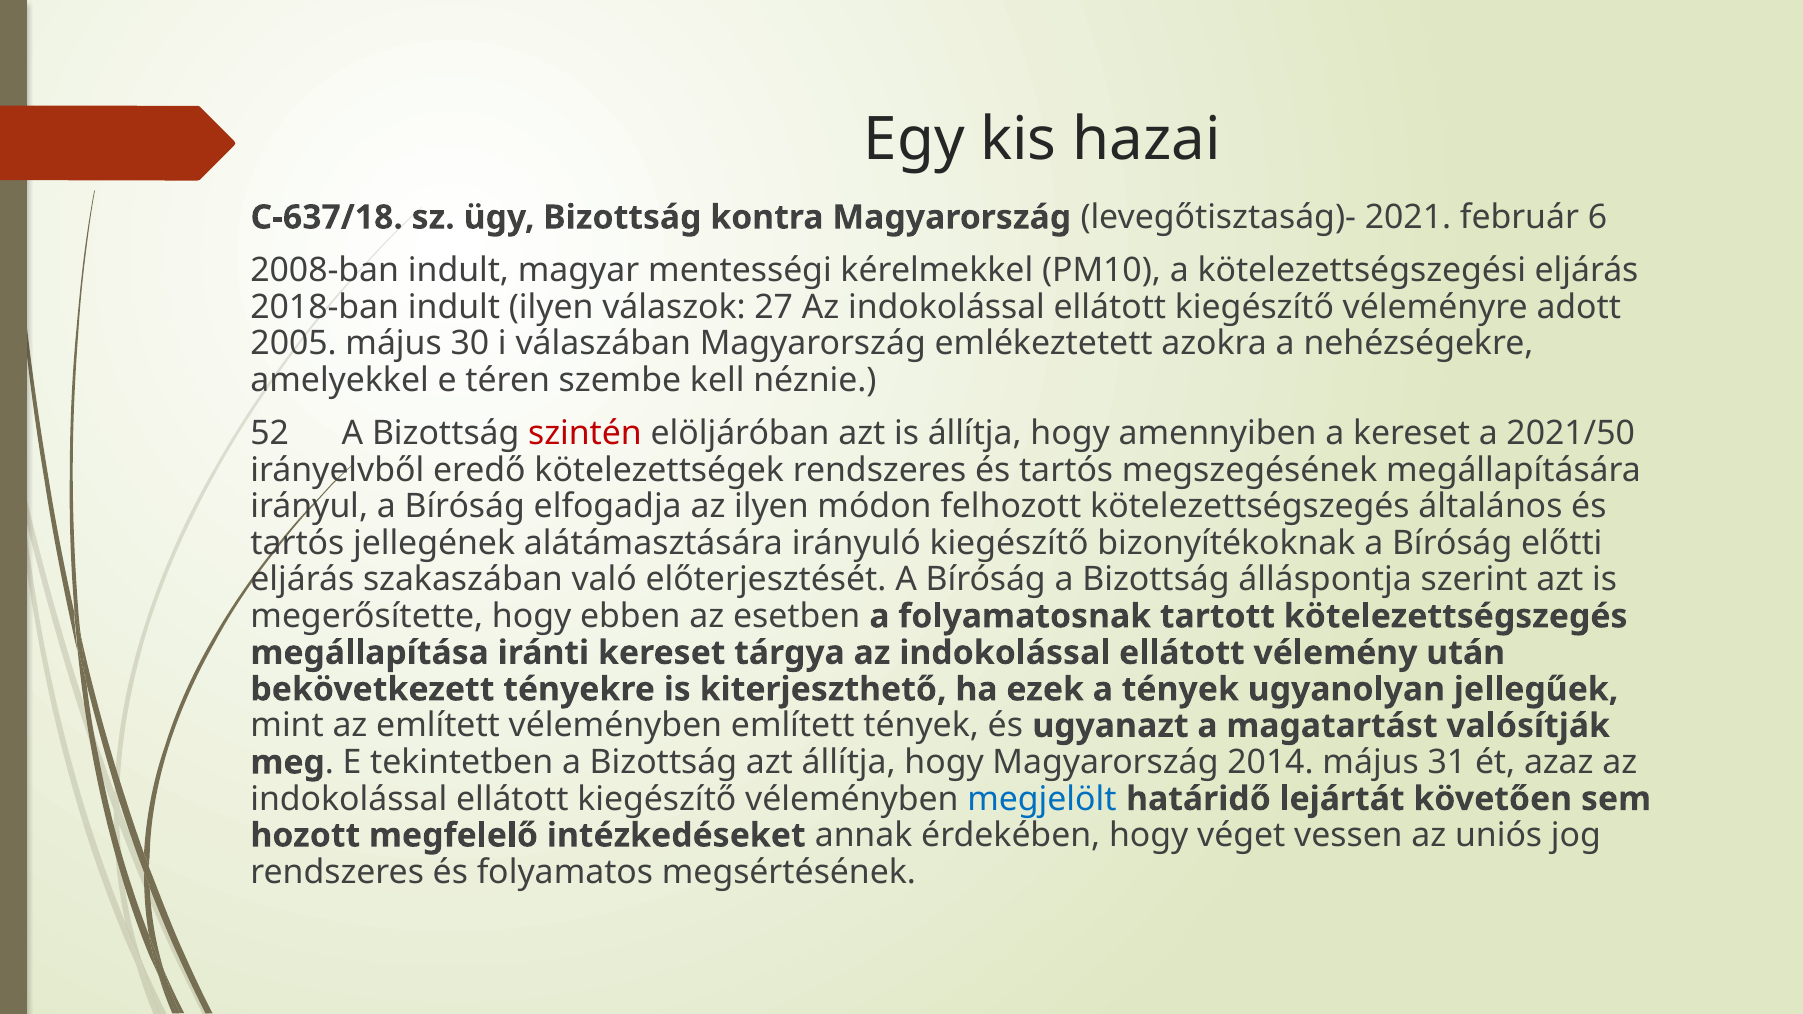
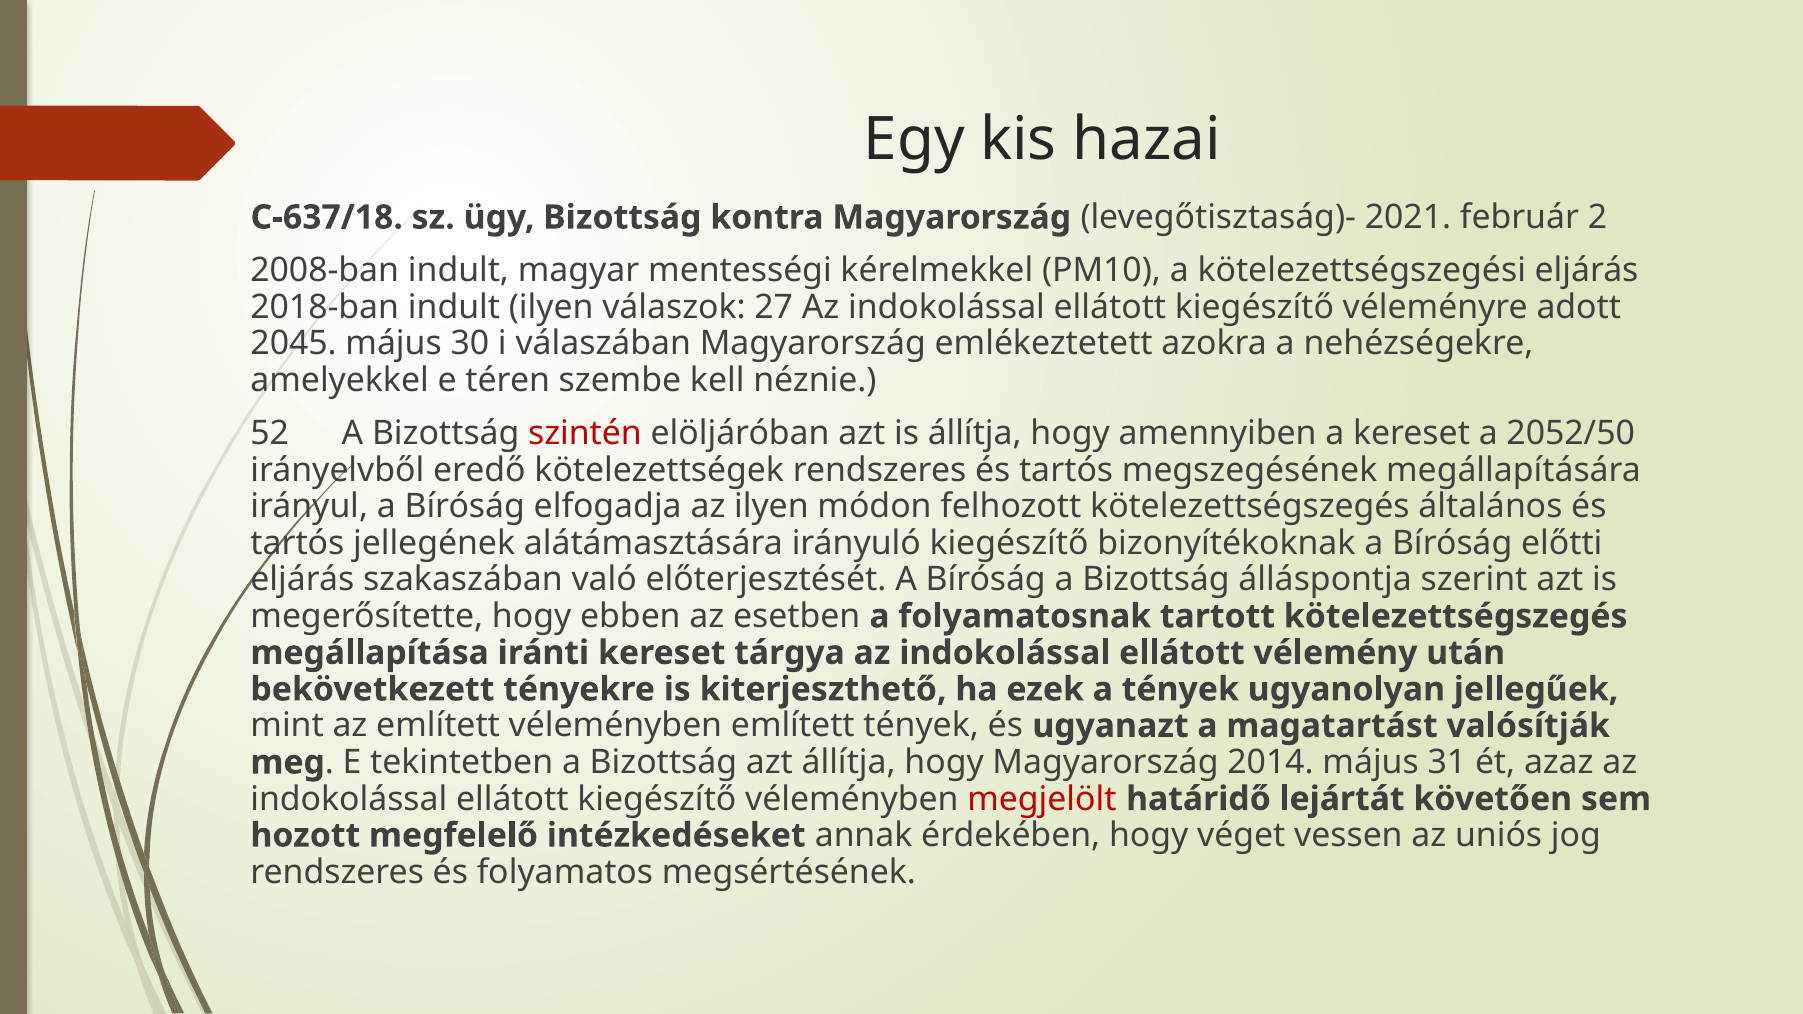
6: 6 -> 2 (1597, 217)
2005: 2005 -> 2045 (294, 344)
2021/50: 2021/50 -> 2052/50 (1571, 434)
megjelölt colour: blue -> red (1042, 799)
